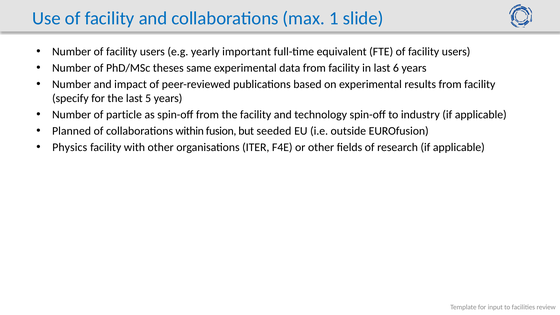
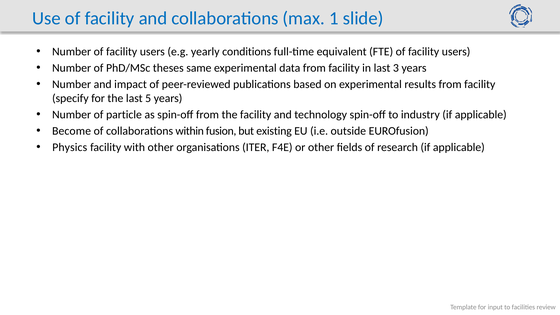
important: important -> conditions (247, 52)
6: 6 -> 3 (396, 68)
Planned: Planned -> Become (72, 131)
seeded: seeded -> existing (274, 131)
